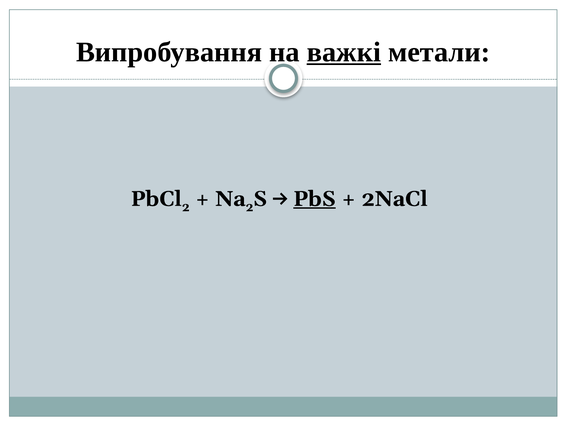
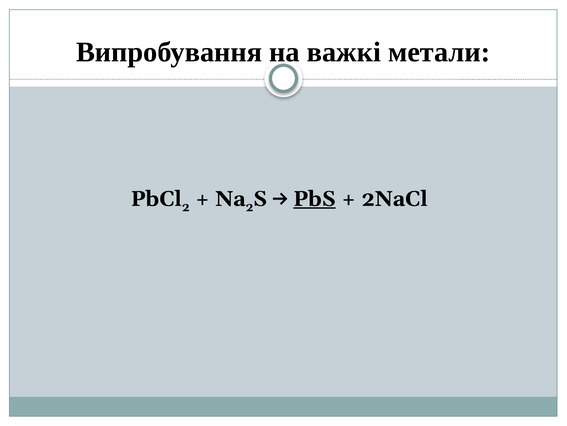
важкі underline: present -> none (344, 52)
